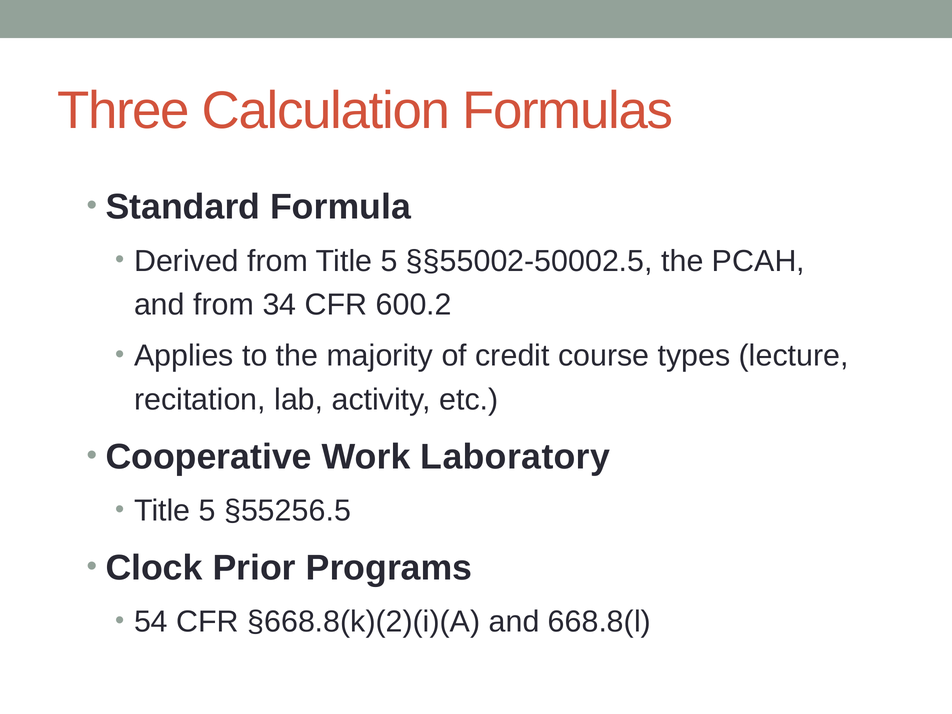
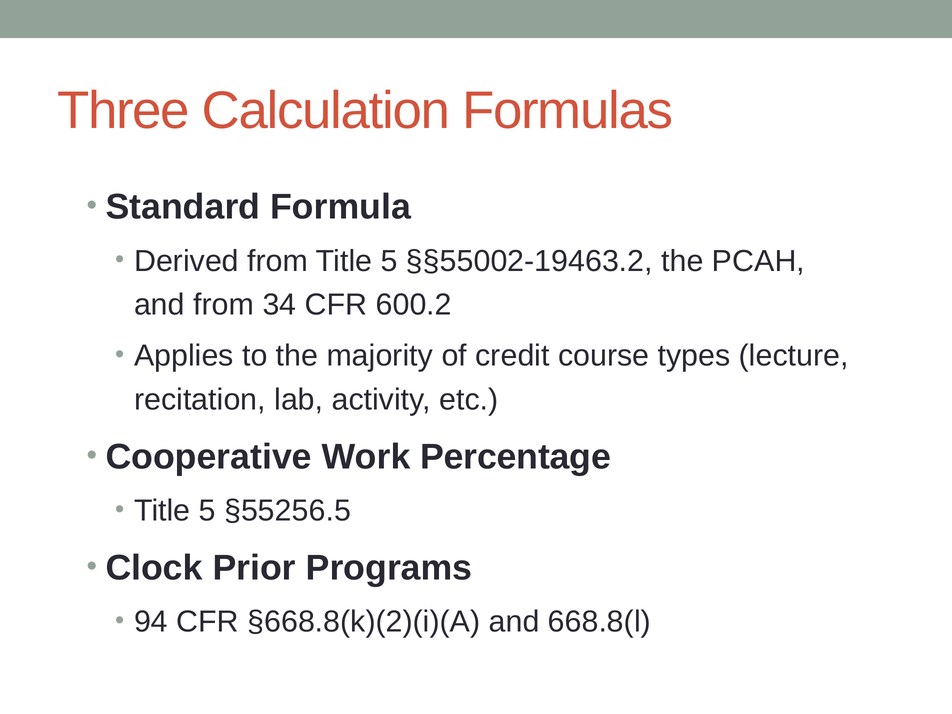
§§55002-50002.5: §§55002-50002.5 -> §§55002-19463.2 (529, 261)
Laboratory: Laboratory -> Percentage (516, 457)
54: 54 -> 94 (151, 622)
